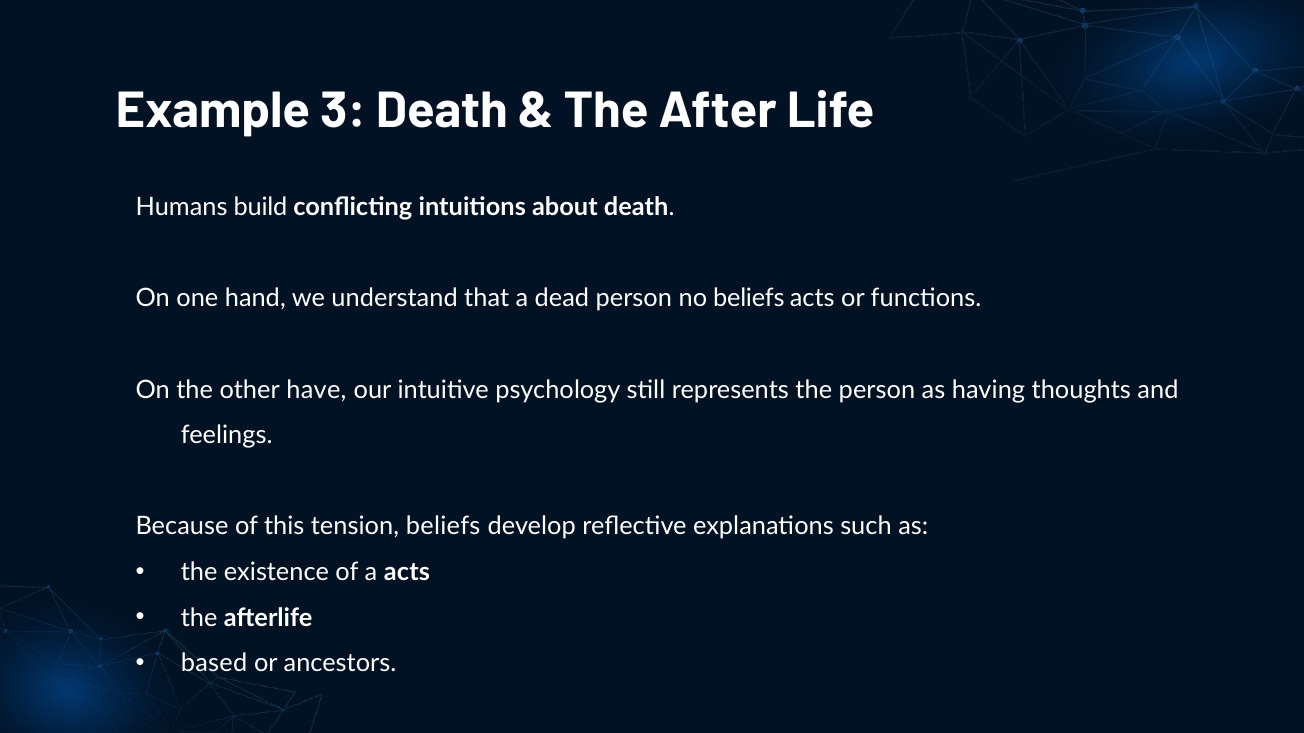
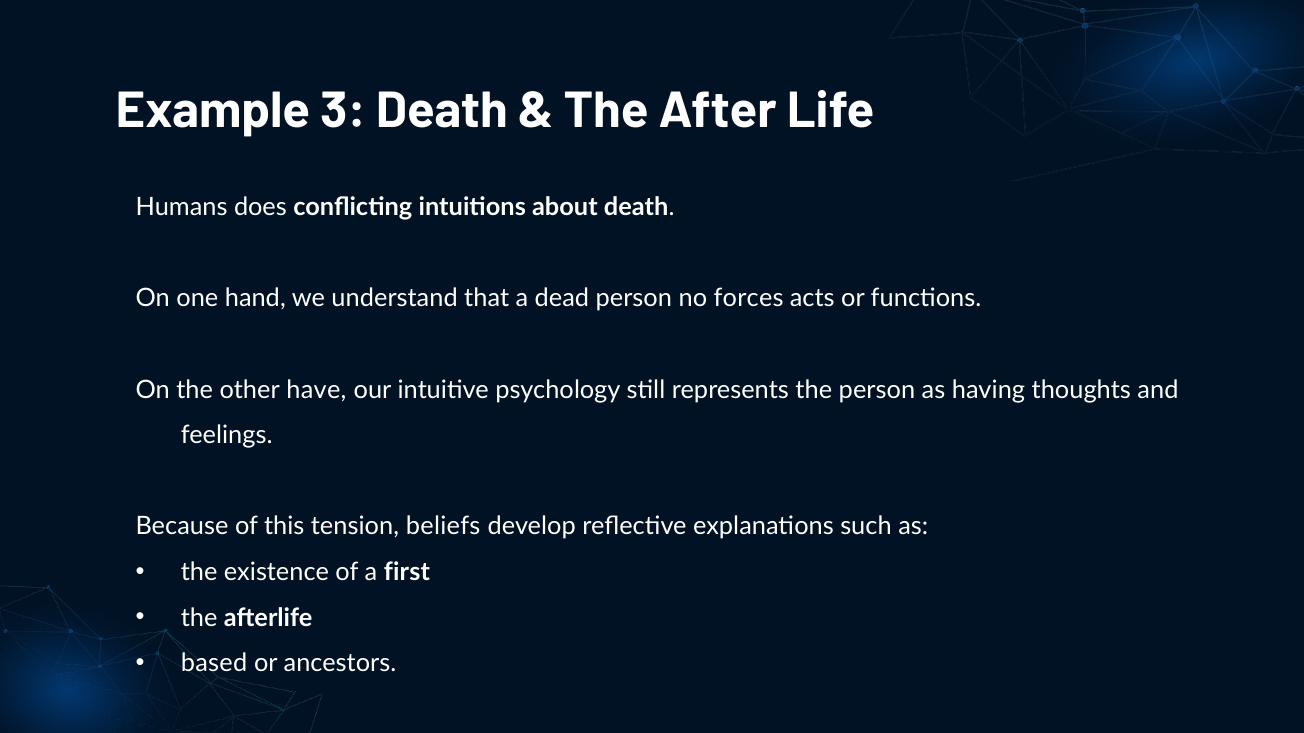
build: build -> does (260, 207)
no beliefs: beliefs -> forces (749, 299)
a acts: acts -> first (407, 573)
